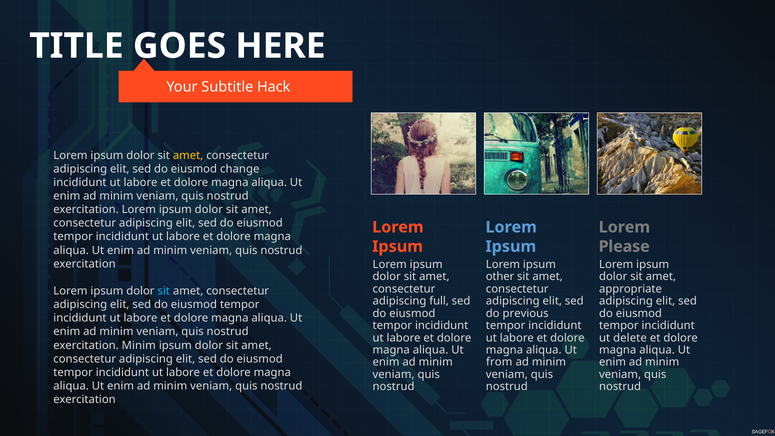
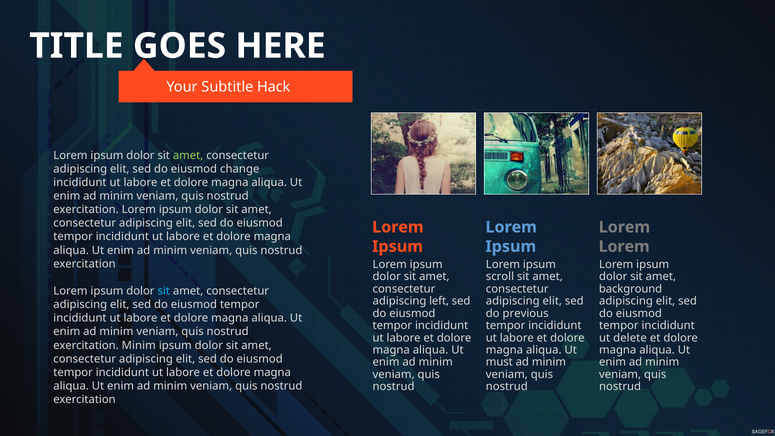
amet colour: yellow -> light green (188, 155)
Please: Please -> Lorem (624, 246)
other: other -> scroll (500, 277)
appropriate: appropriate -> background (631, 289)
full: full -> left (439, 301)
from: from -> must (499, 362)
